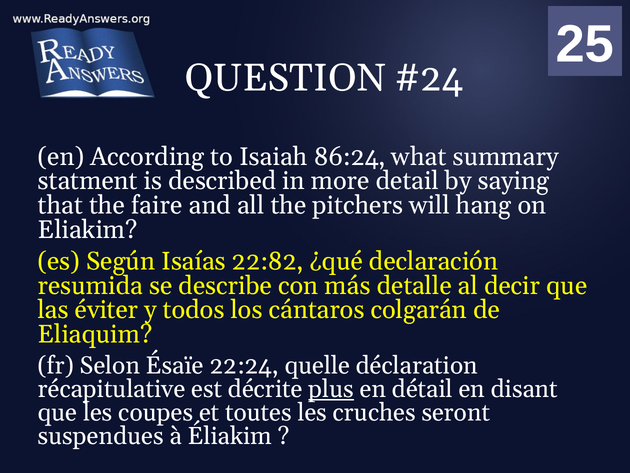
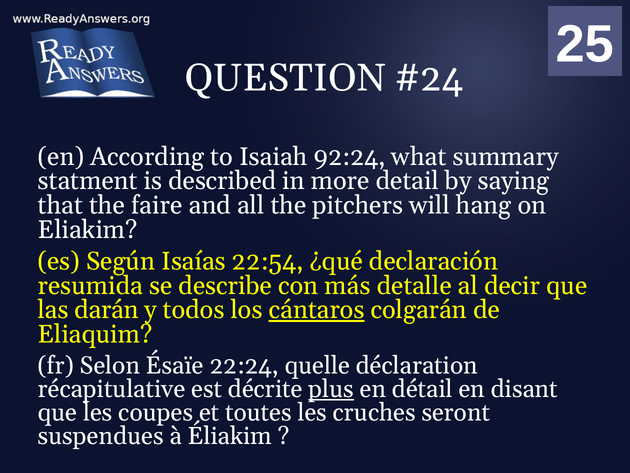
86:24: 86:24 -> 92:24 (350, 157)
22:82: 22:82 -> 22:54 (268, 261)
éviter: éviter -> darán (107, 310)
cántaros underline: none -> present (317, 310)
